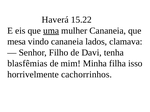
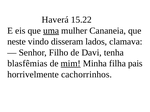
mesa: mesa -> neste (17, 42)
vindo cananeia: cananeia -> disseram (67, 42)
mim underline: none -> present (71, 64)
isso: isso -> pais (135, 64)
